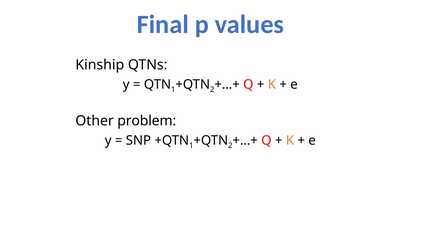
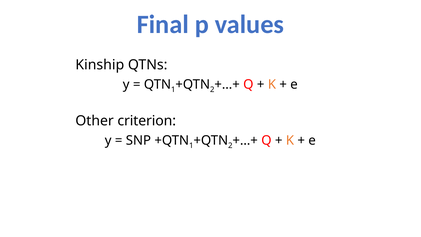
problem: problem -> criterion (147, 121)
